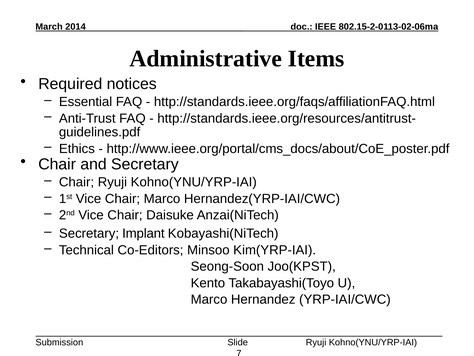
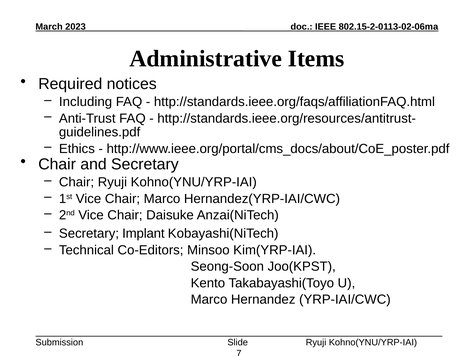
2014: 2014 -> 2023 (75, 27)
Essential: Essential -> Including (86, 102)
